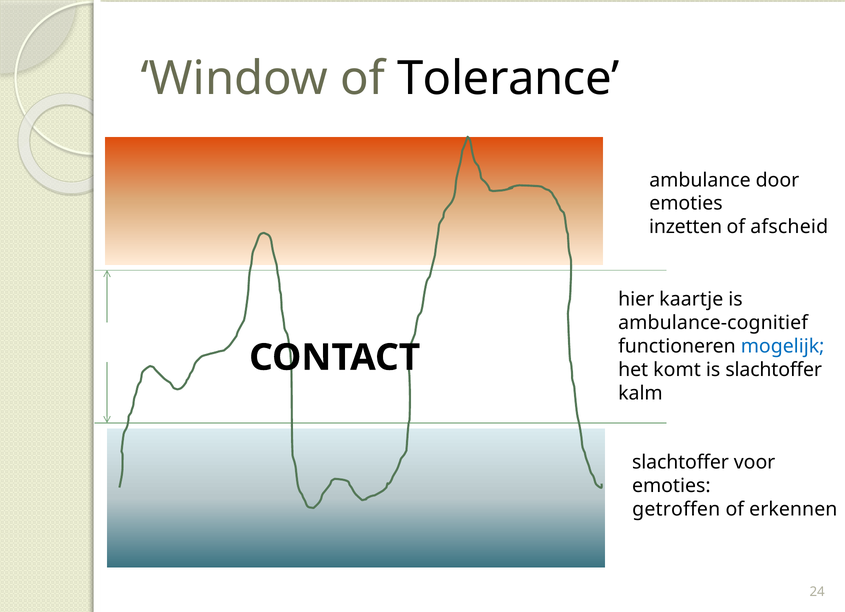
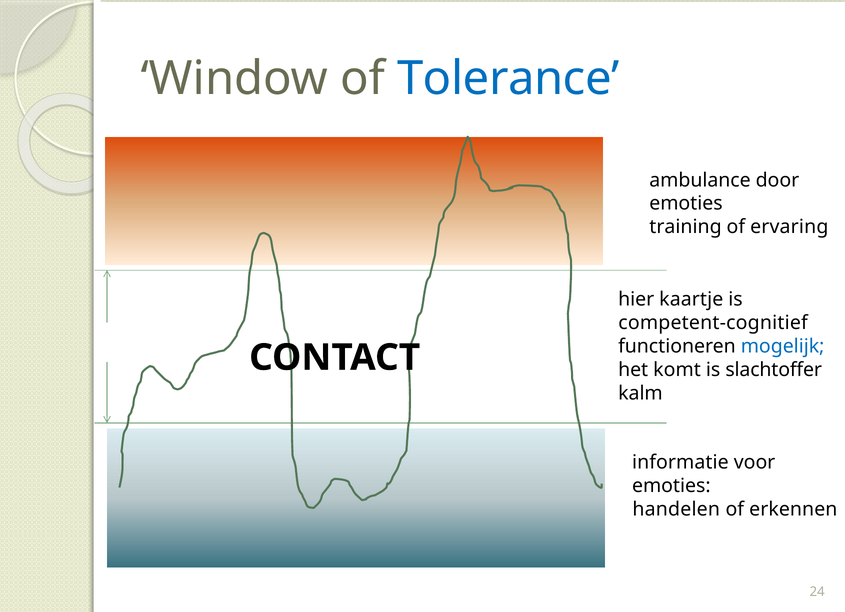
Tolerance colour: black -> blue (508, 79)
inzetten: inzetten -> training (685, 227)
afscheid: afscheid -> ervaring (789, 227)
ambulance-cognitief: ambulance-cognitief -> competent-cognitief (713, 323)
slachtoffer: slachtoffer -> informatie (680, 463)
getroffen: getroffen -> handelen (676, 509)
